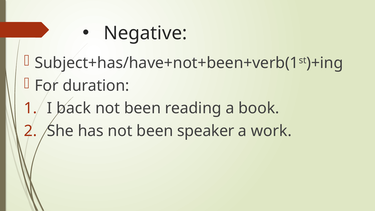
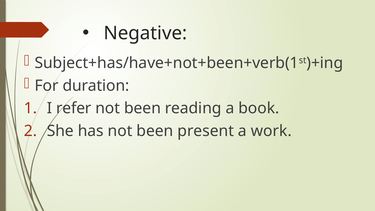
back: back -> refer (74, 108)
speaker: speaker -> present (206, 131)
